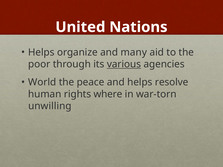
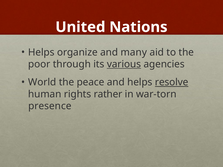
resolve underline: none -> present (172, 82)
where: where -> rather (108, 94)
unwilling: unwilling -> presence (50, 106)
